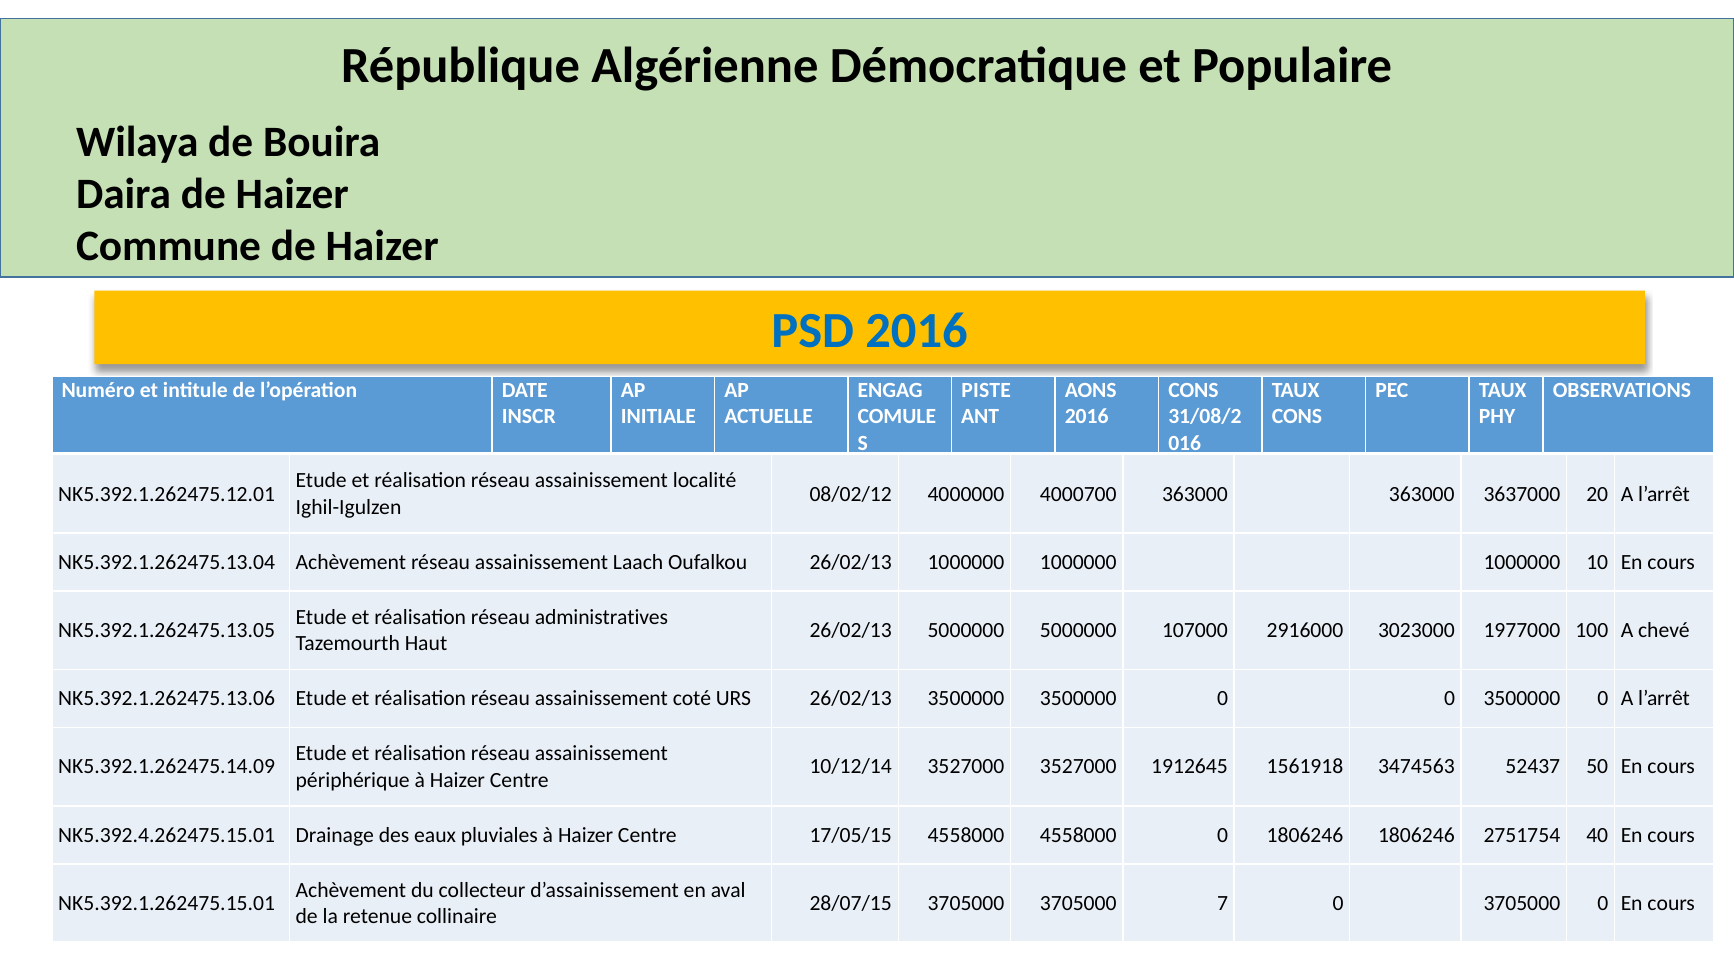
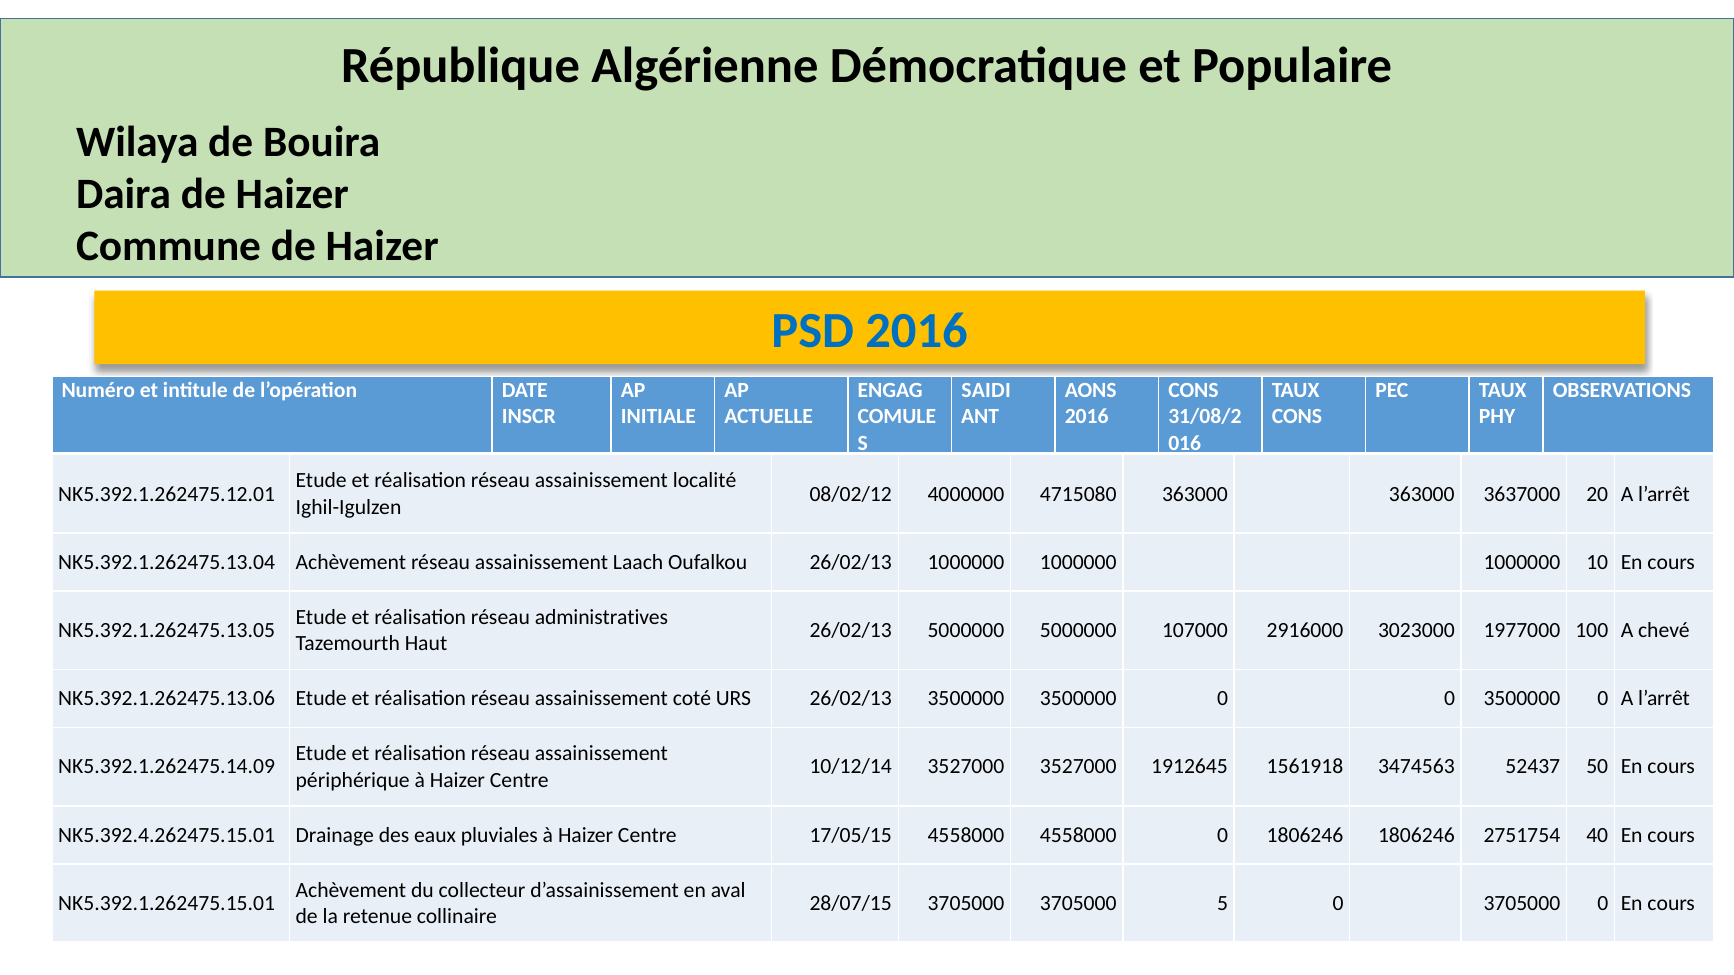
PISTE: PISTE -> SAIDI (986, 390)
4000700: 4000700 -> 4715080 (1078, 494)
7: 7 -> 5 (1223, 904)
